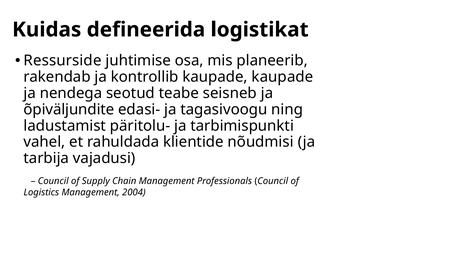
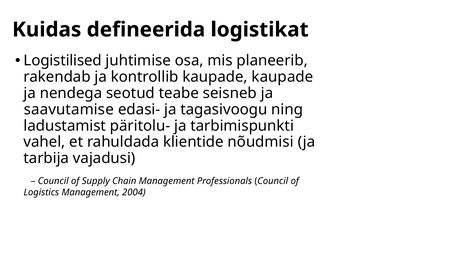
Ressurside: Ressurside -> Logistilised (63, 61)
õpiväljundite: õpiväljundite -> saavutamise (69, 109)
